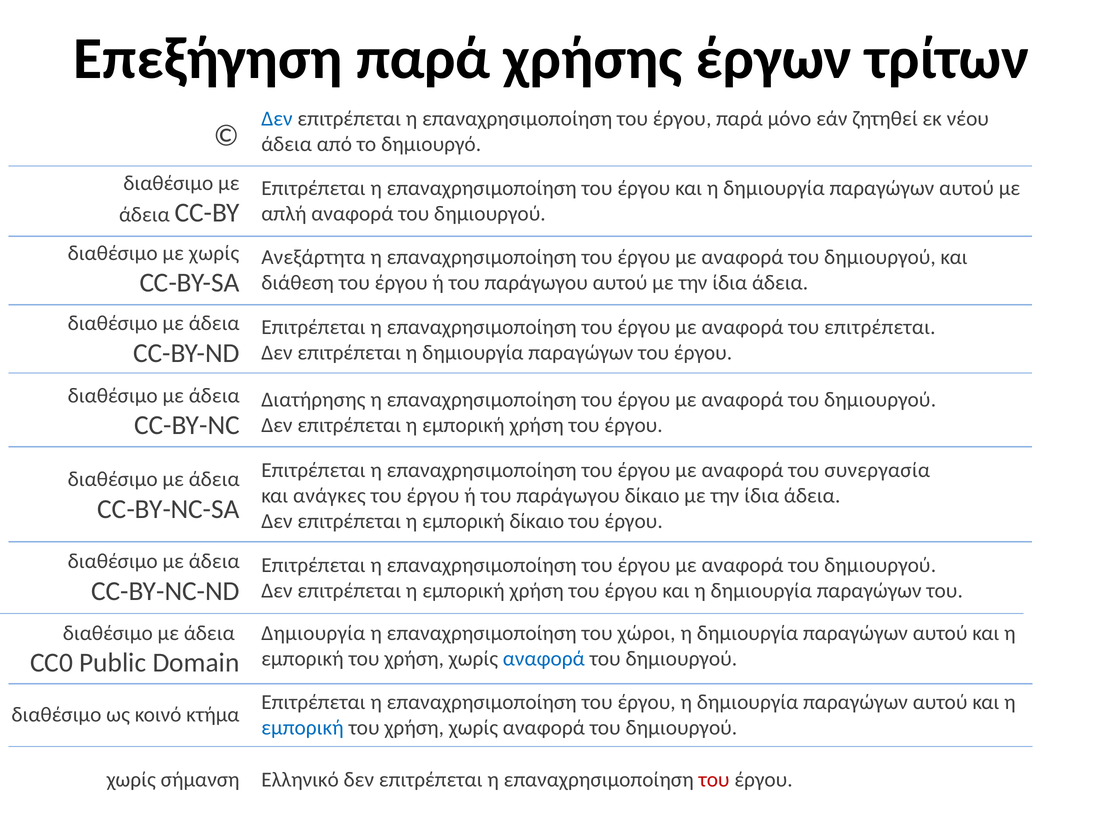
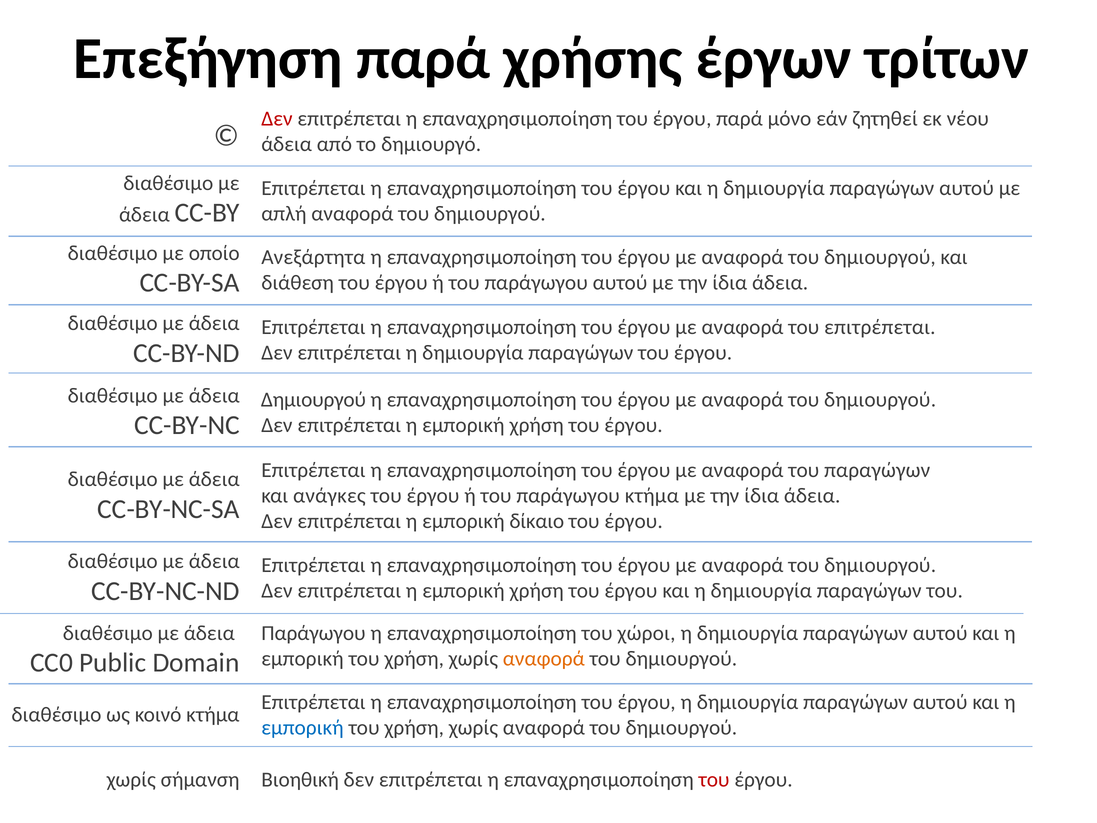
Δεν colour: blue -> red (277, 118)
με χωρίς: χωρίς -> οποίο (214, 253)
Διατήρησης: Διατήρησης -> Δημιουργού (313, 400)
του συνεργασία: συνεργασία -> παραγώγων (877, 470)
παράγωγου δίκαιο: δίκαιο -> κτήμα (652, 496)
Δημιουργία: Δημιουργία -> Παράγωγου (313, 633)
αναφορά colour: blue -> orange (544, 659)
Ελληνικό: Ελληνικό -> Βιοηθική (300, 780)
